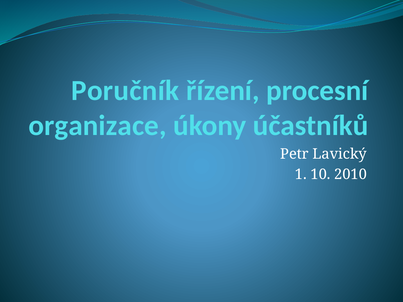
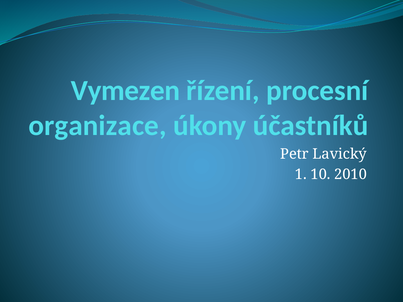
Poručník: Poručník -> Vymezen (126, 91)
